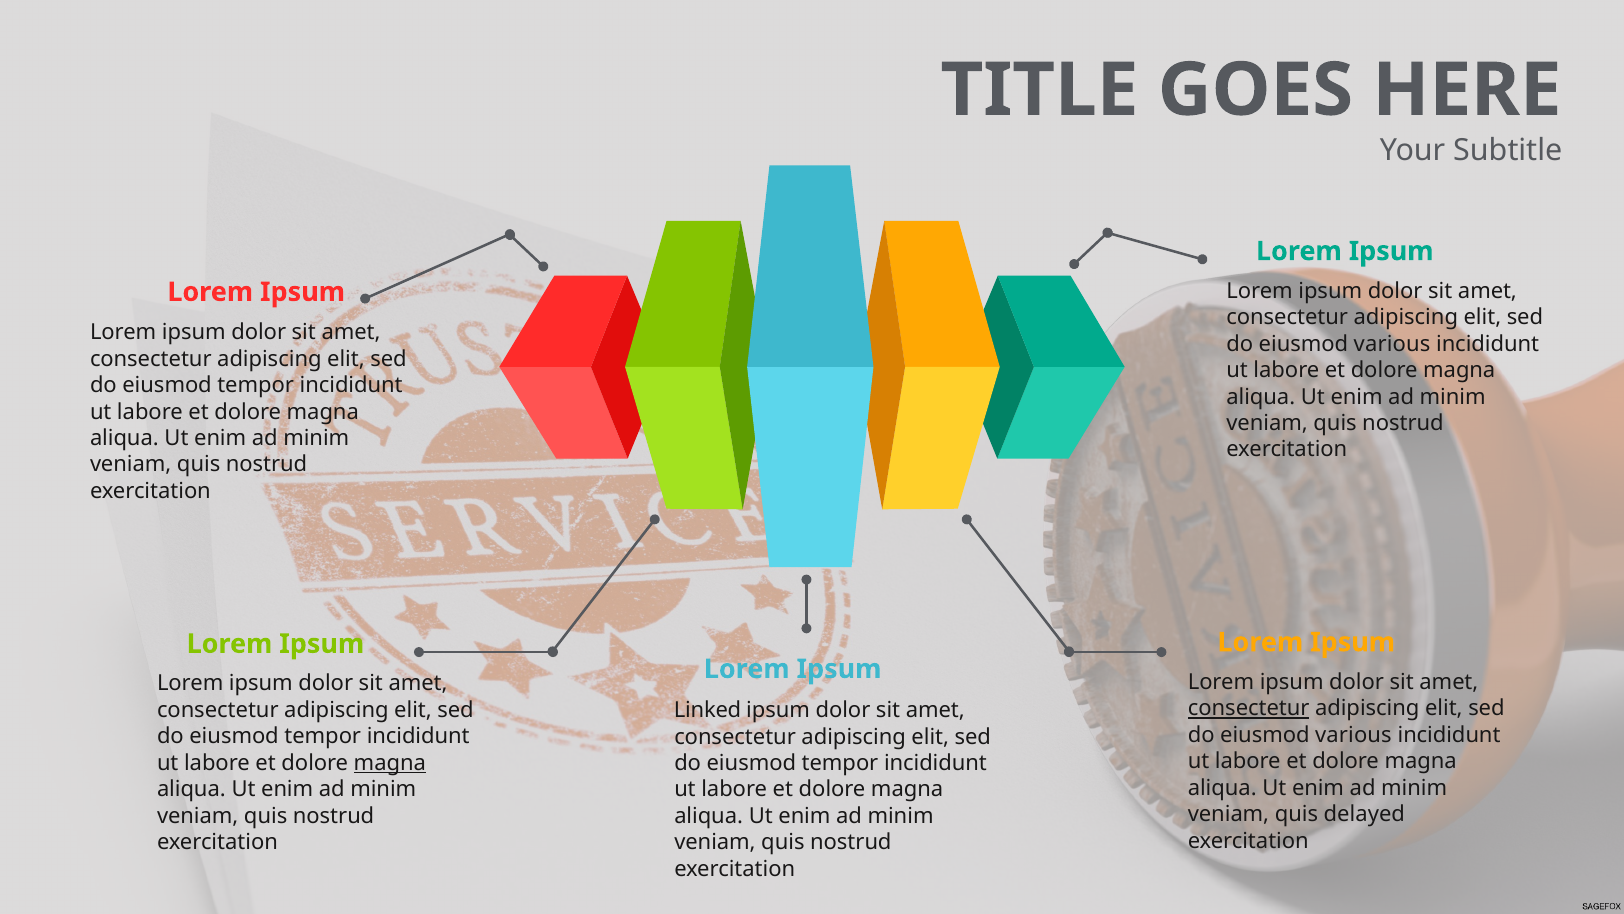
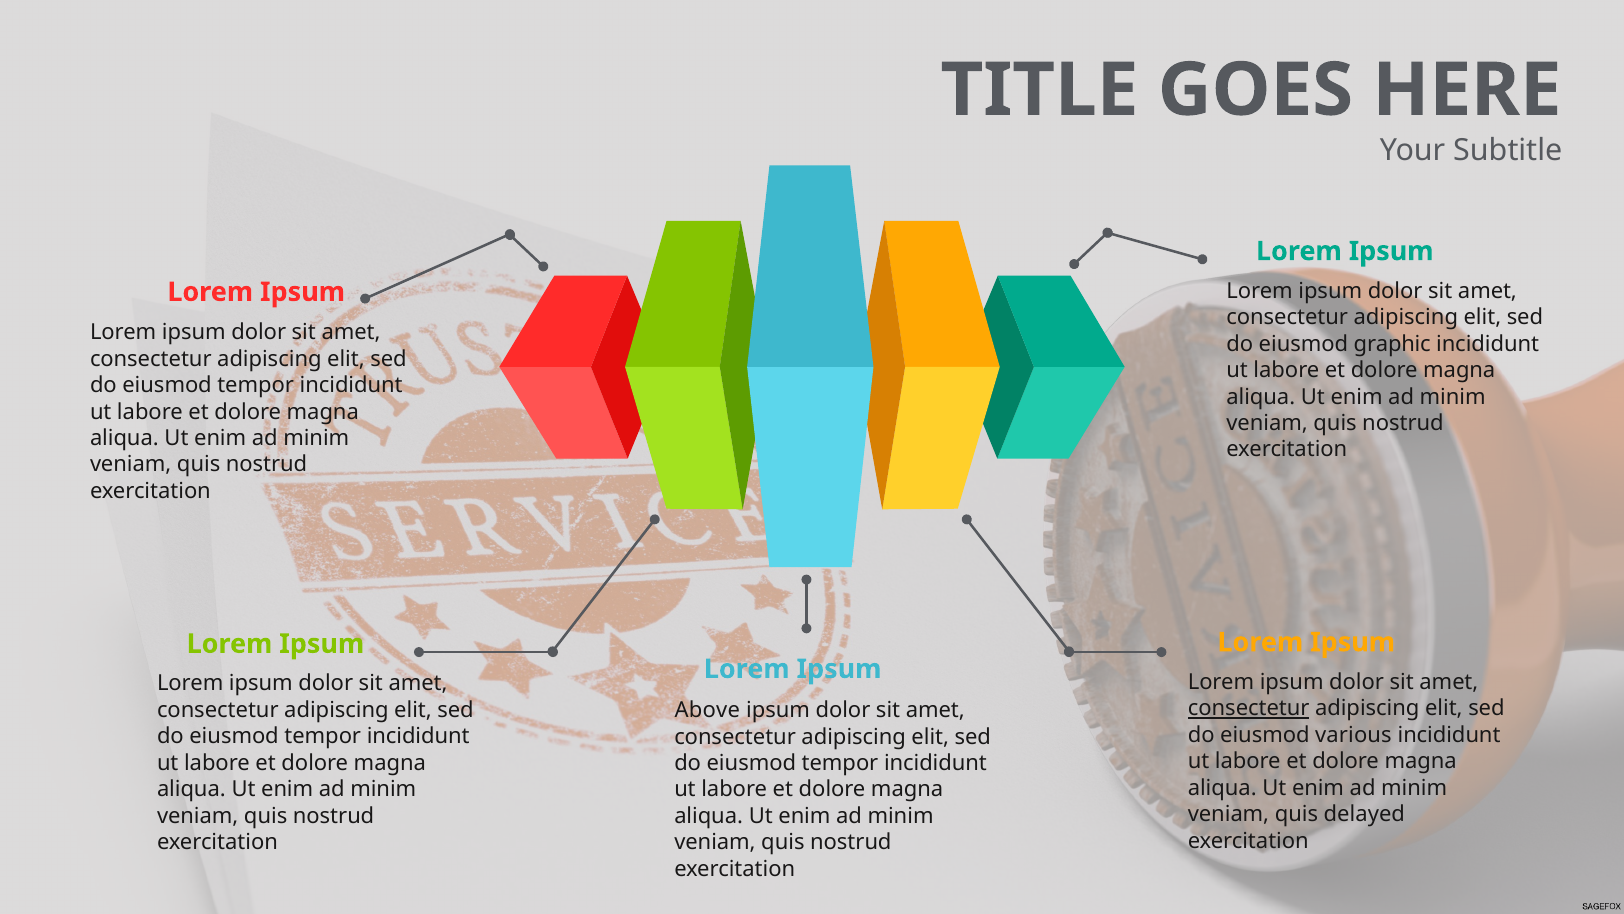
various: various -> graphic (1392, 344)
Linked: Linked -> Above (707, 710)
magna underline: present -> none (390, 763)
